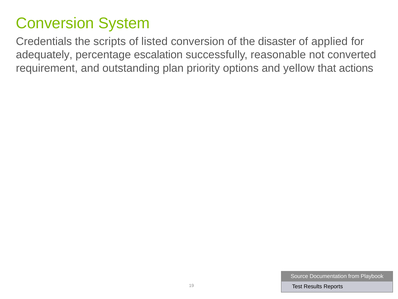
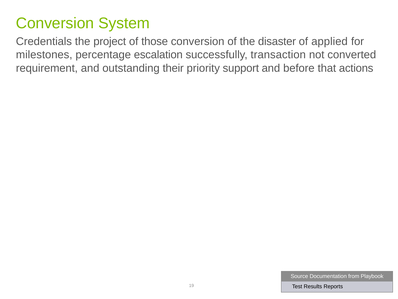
scripts: scripts -> project (110, 41)
listed: listed -> those (155, 41)
adequately: adequately -> milestones (44, 55)
reasonable: reasonable -> transaction (278, 55)
plan: plan -> their (173, 68)
options: options -> support (241, 68)
yellow: yellow -> before (299, 68)
